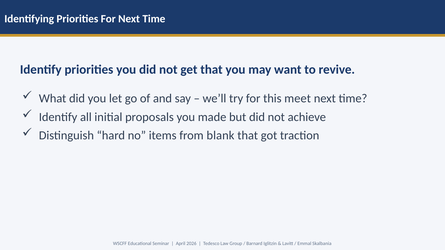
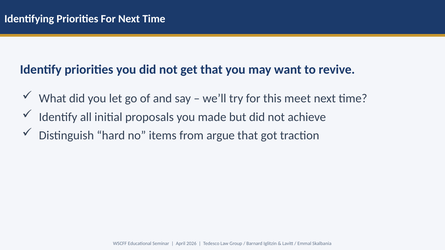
blank: blank -> argue (221, 136)
